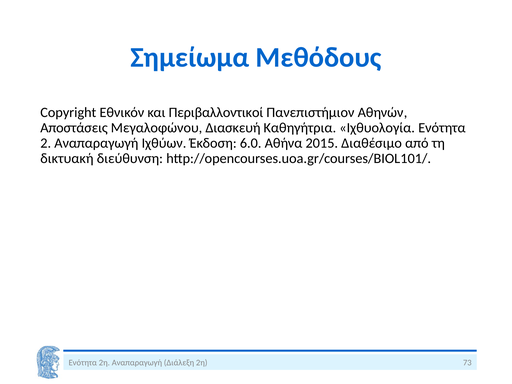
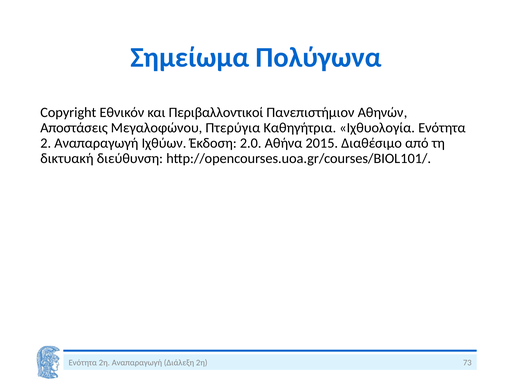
Μεθόδους: Μεθόδους -> Πολύγωνα (319, 57)
Διασκευή: Διασκευή -> Πτερύγια (233, 128)
6.0: 6.0 -> 2.0 (251, 143)
